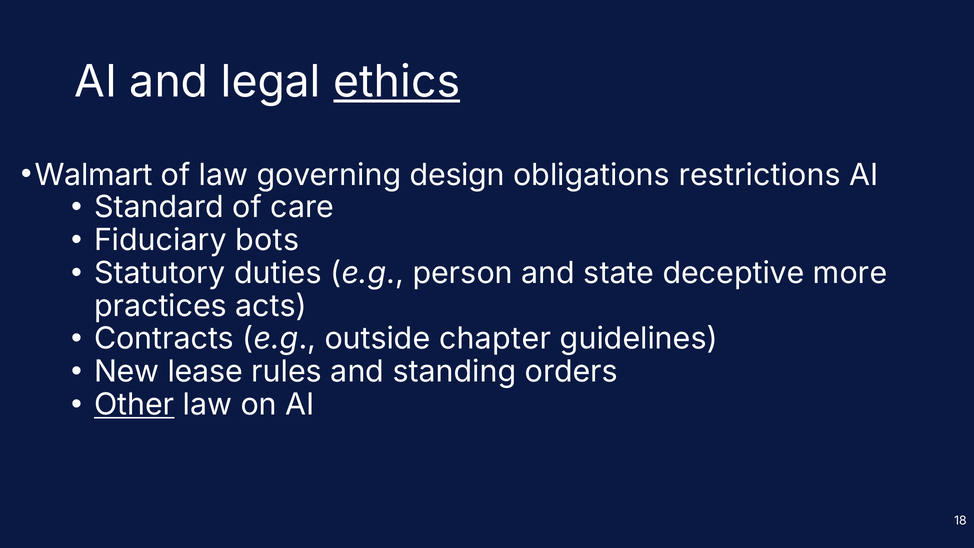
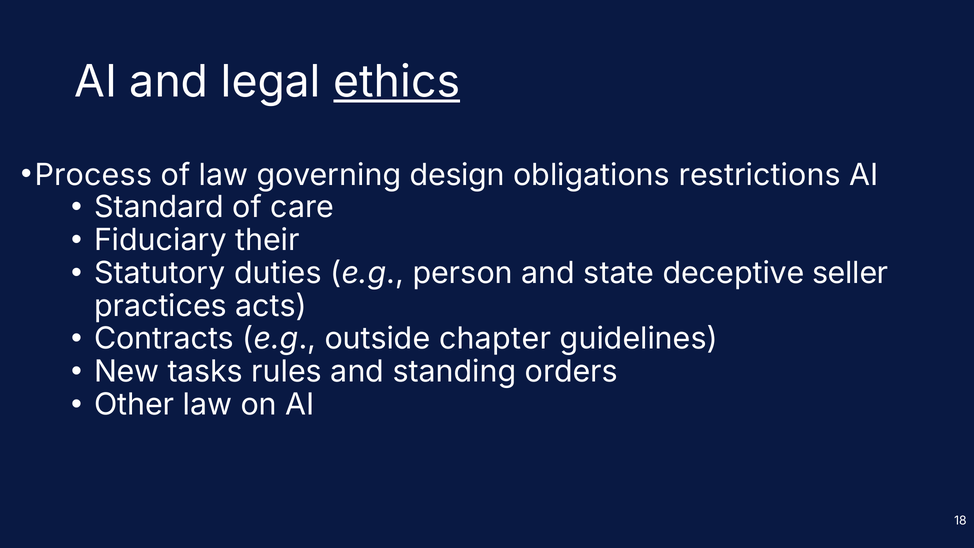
Walmart: Walmart -> Process (93, 175)
bots: bots -> their (267, 240)
more: more -> seller (850, 273)
lease: lease -> tasks (205, 372)
Other underline: present -> none (134, 405)
